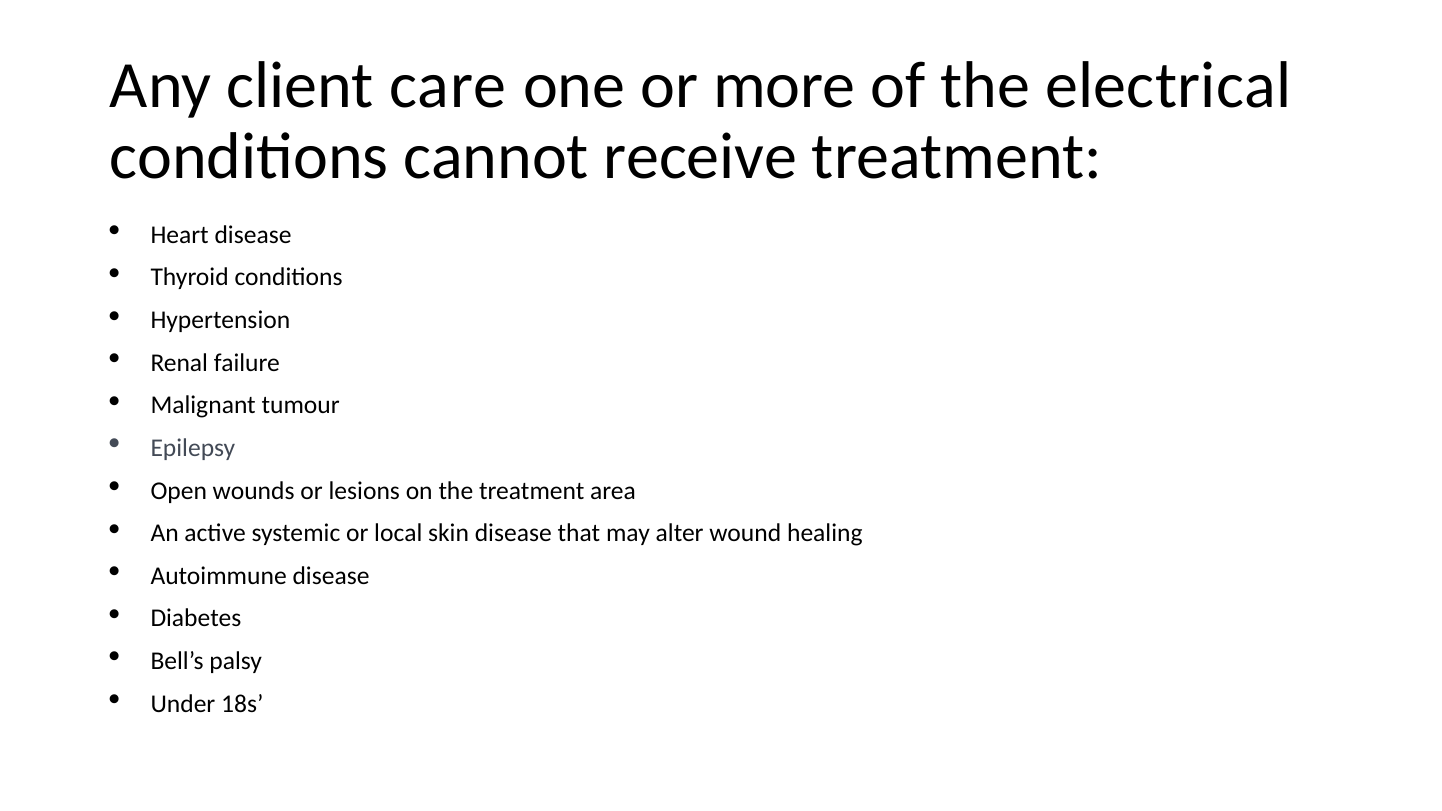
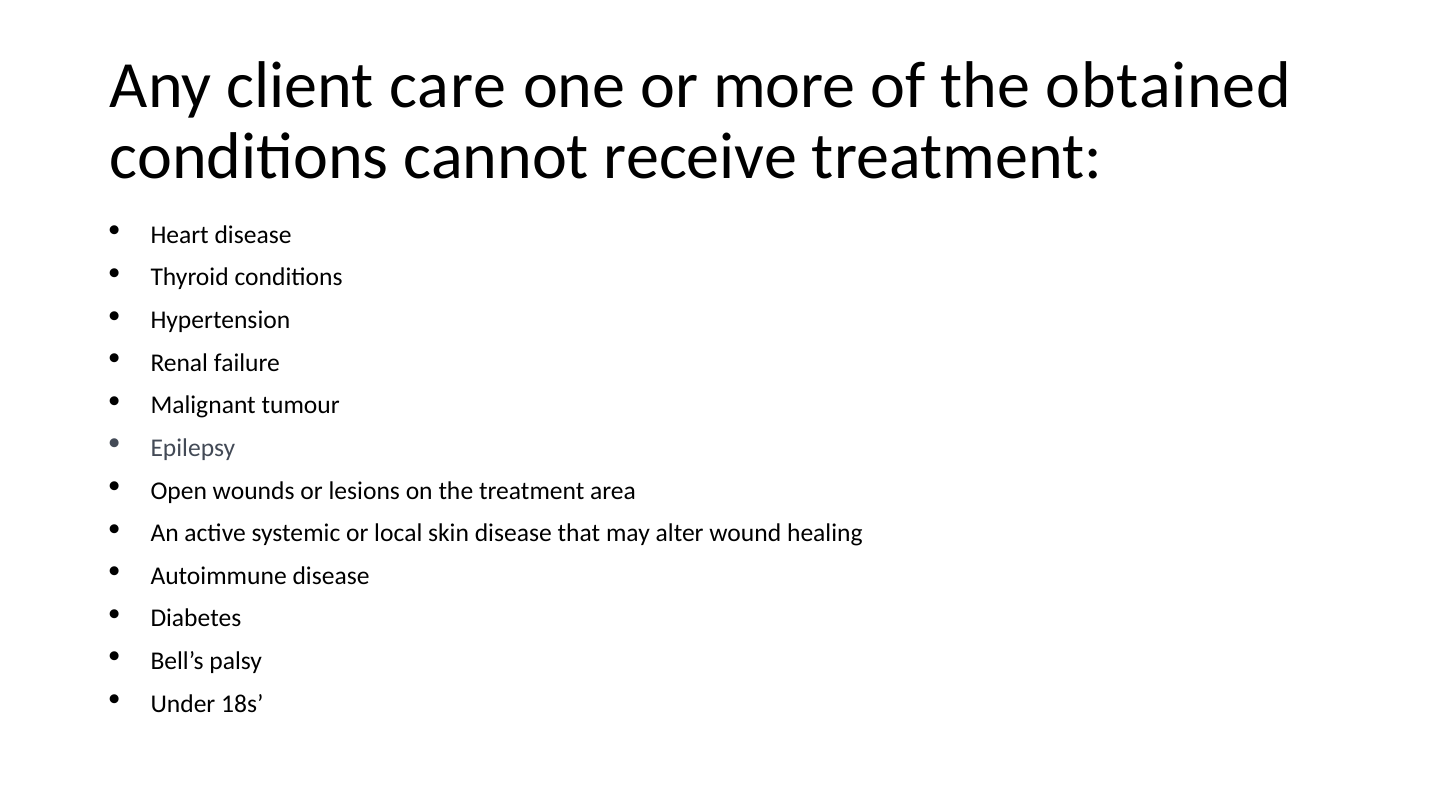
electrical: electrical -> obtained (1168, 85)
